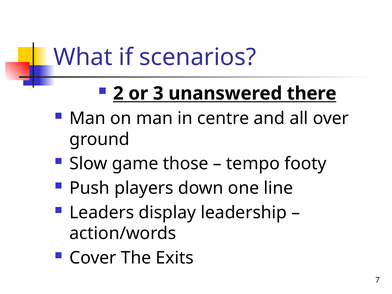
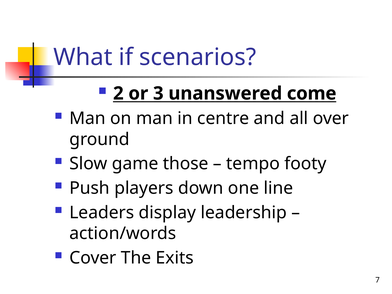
there: there -> come (312, 93)
